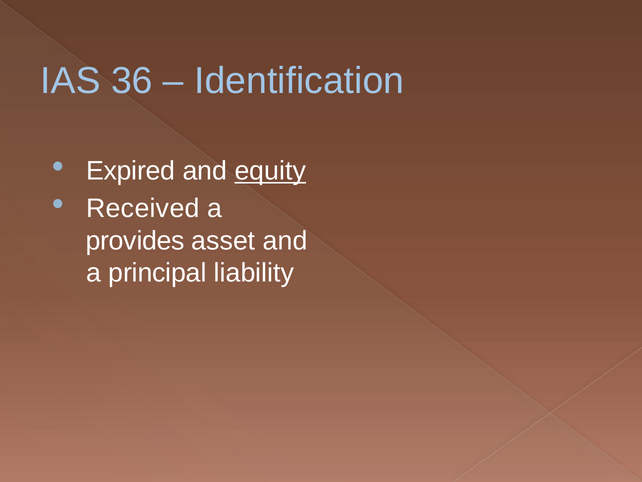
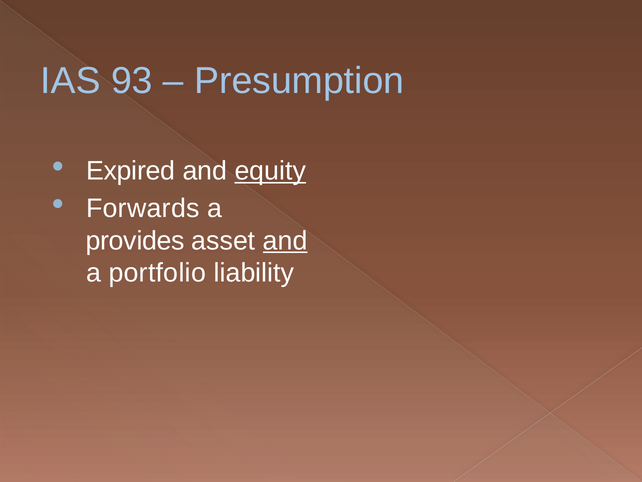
36: 36 -> 93 (132, 81)
Identification: Identification -> Presumption (299, 81)
Received: Received -> Forwards (143, 208)
and underline: none -> present (285, 240)
principal: principal -> portfolio (157, 273)
